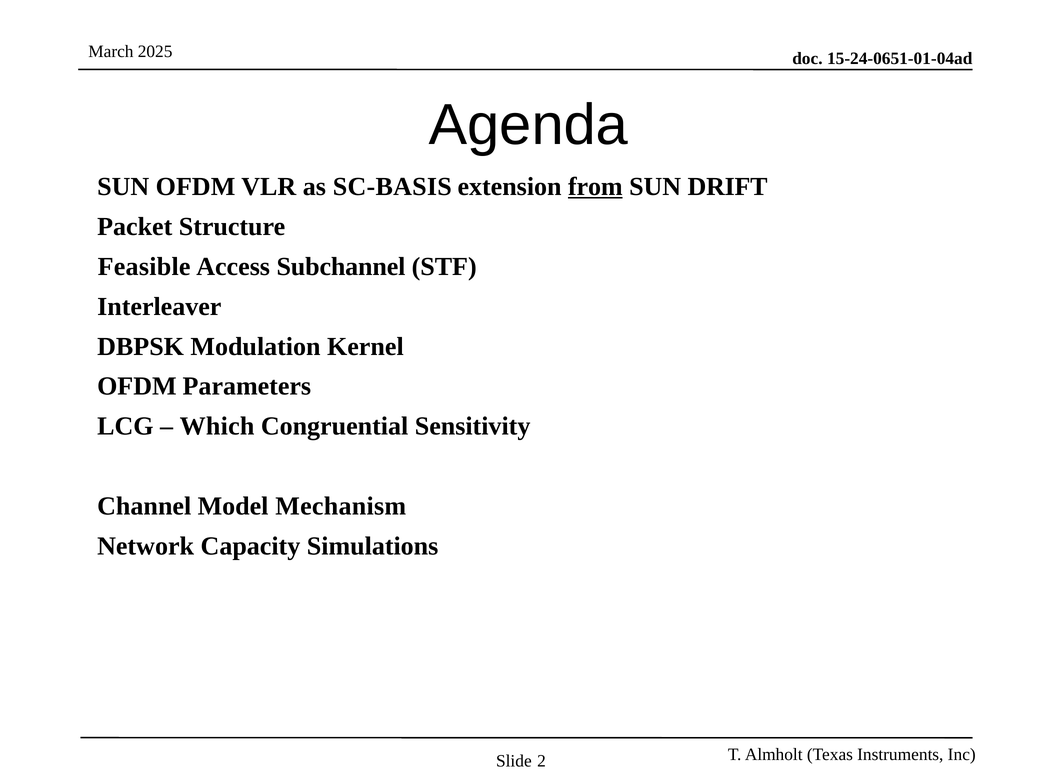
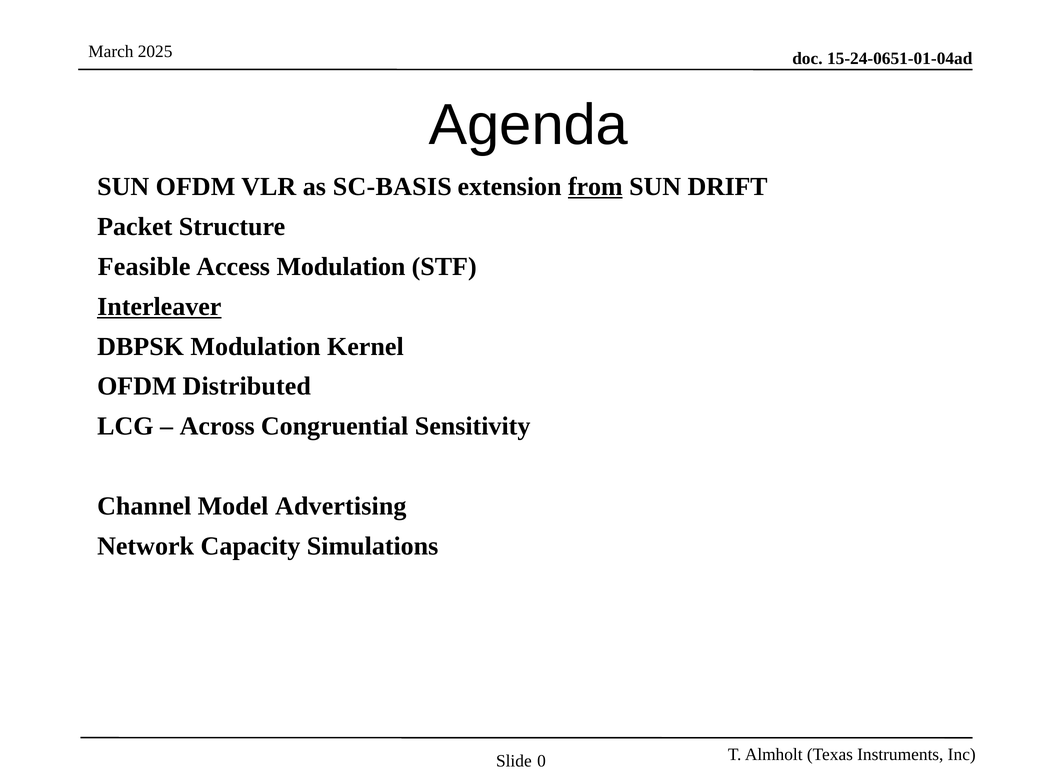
Access Subchannel: Subchannel -> Modulation (341, 267)
Interleaver underline: none -> present (159, 307)
Parameters: Parameters -> Distributed (247, 387)
Which: Which -> Across (217, 427)
Mechanism: Mechanism -> Advertising (341, 506)
2: 2 -> 0 (542, 762)
